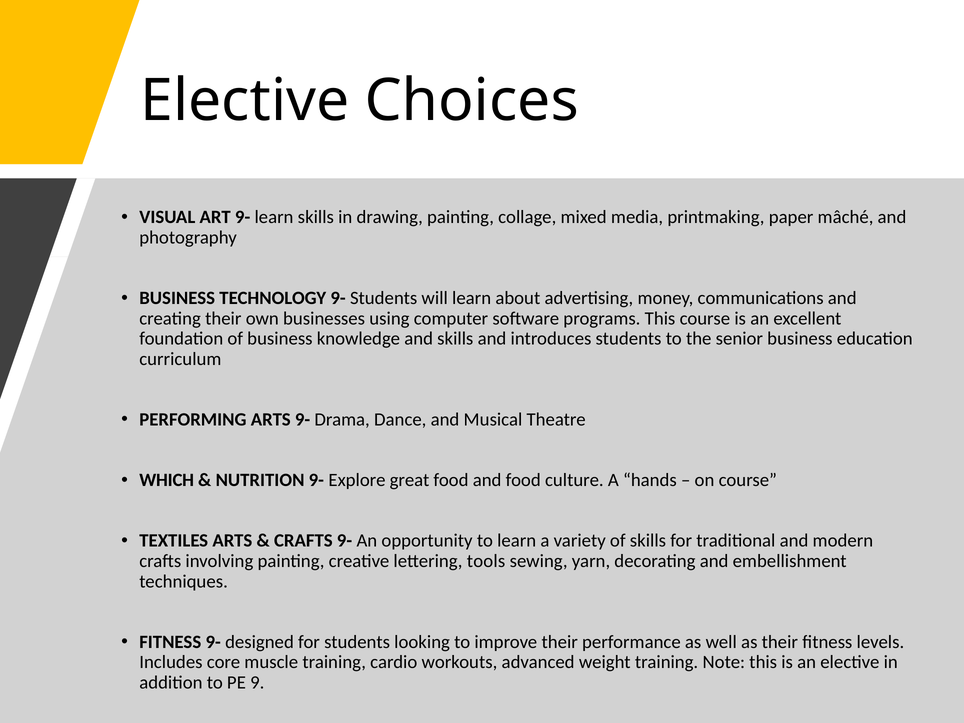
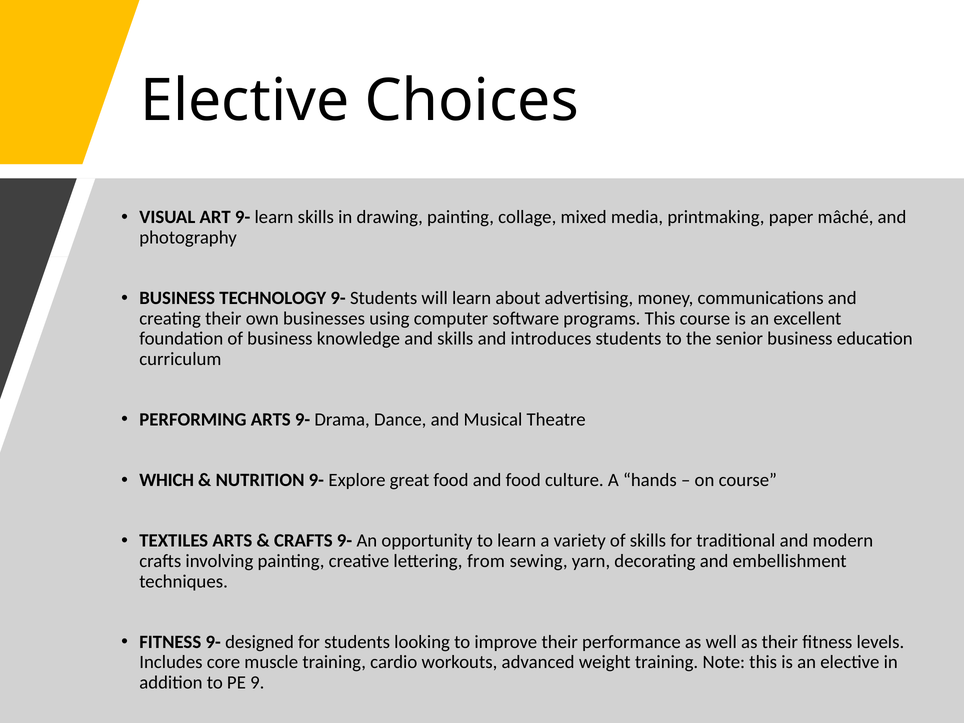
tools: tools -> from (486, 561)
